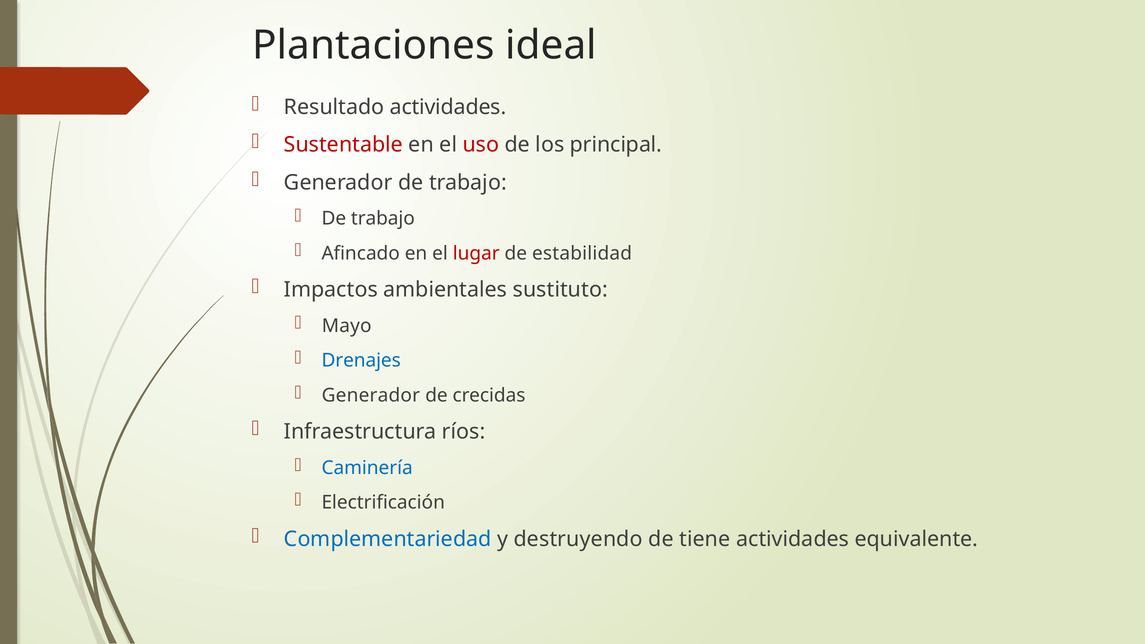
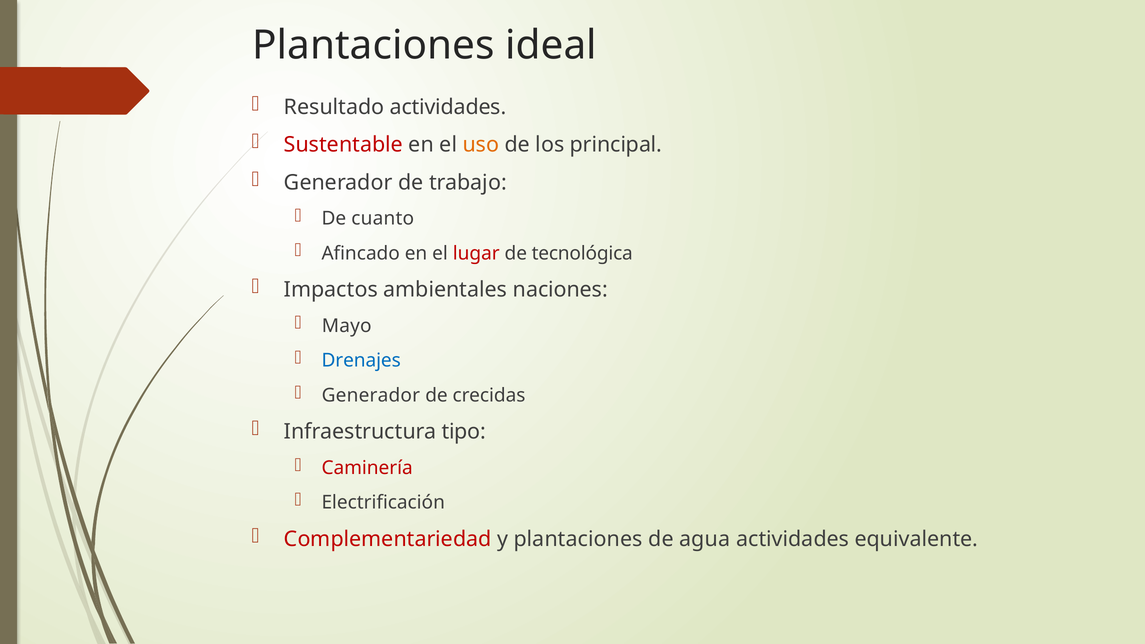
uso colour: red -> orange (481, 145)
trabajo: trabajo -> cuanto (383, 219)
estabilidad: estabilidad -> tecnológica (582, 253)
sustituto: sustituto -> naciones (560, 290)
ríos: ríos -> tipo (464, 432)
Caminería colour: blue -> red (367, 468)
Complementariedad colour: blue -> red (388, 539)
y destruyendo: destruyendo -> plantaciones (578, 539)
tiene: tiene -> agua (705, 539)
